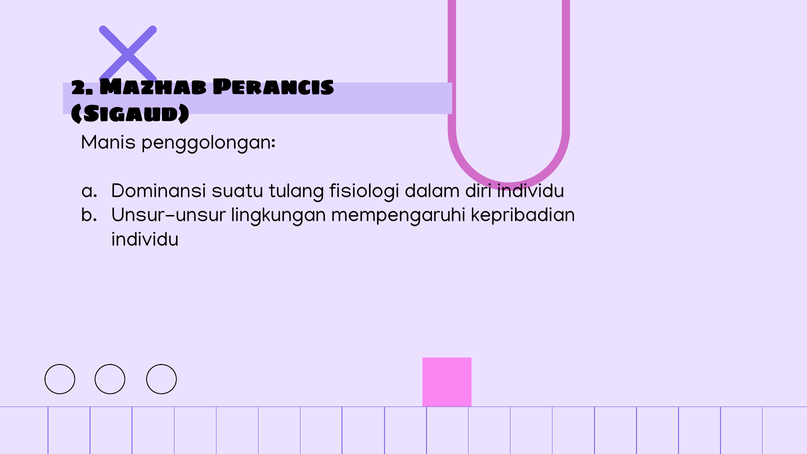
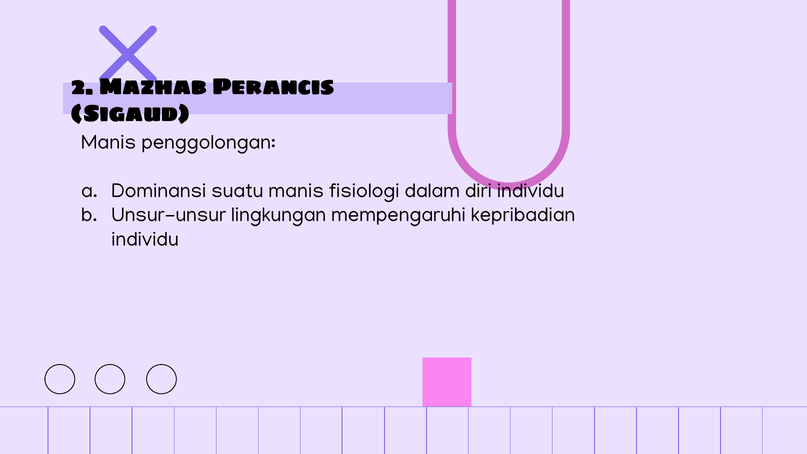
suatu tulang: tulang -> manis (296, 191)
